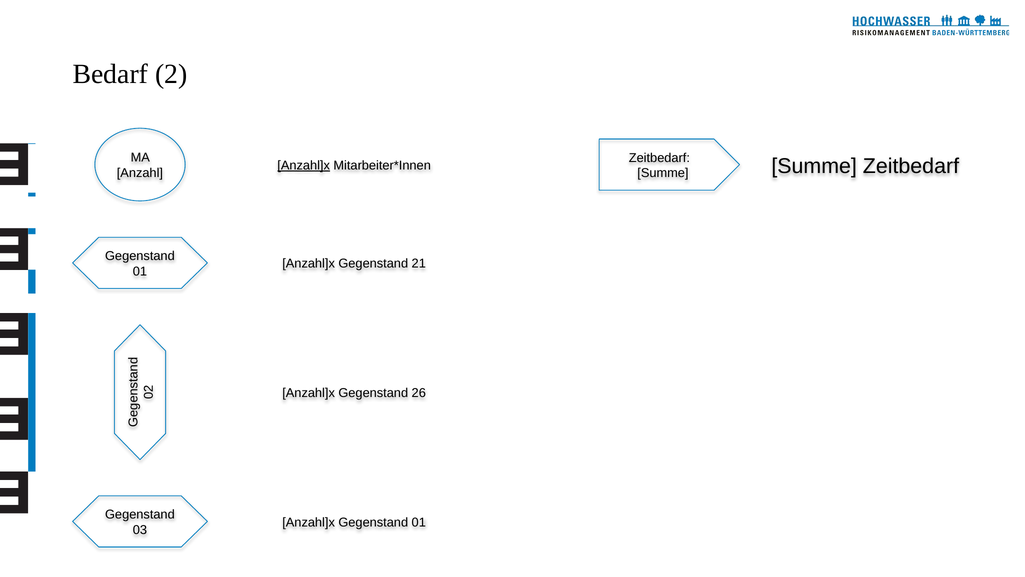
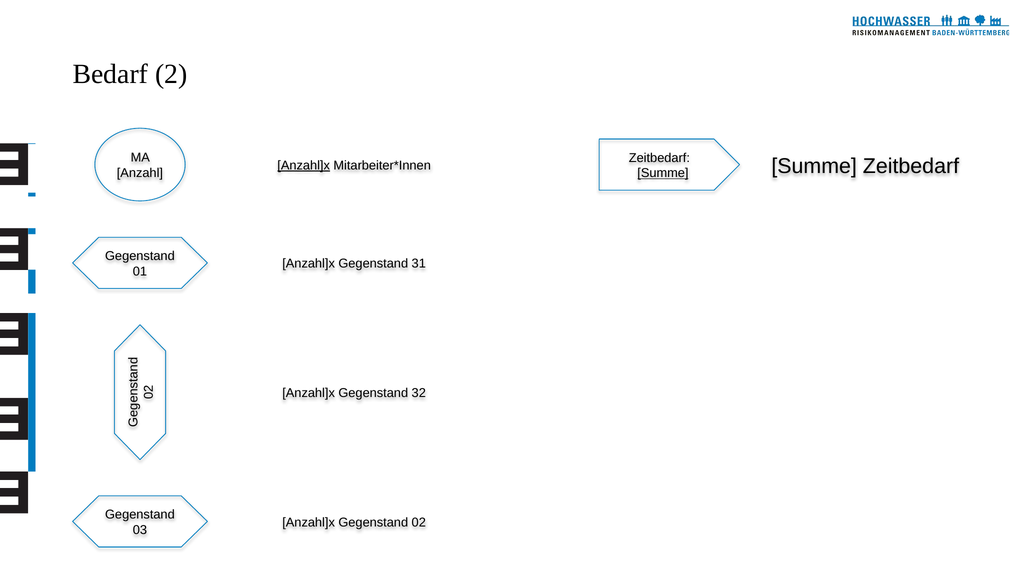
Summe underline: none -> present (663, 173)
21: 21 -> 31 (419, 264)
26: 26 -> 32 (419, 393)
Anzahl]x Gegenstand 01: 01 -> 02 (419, 522)
